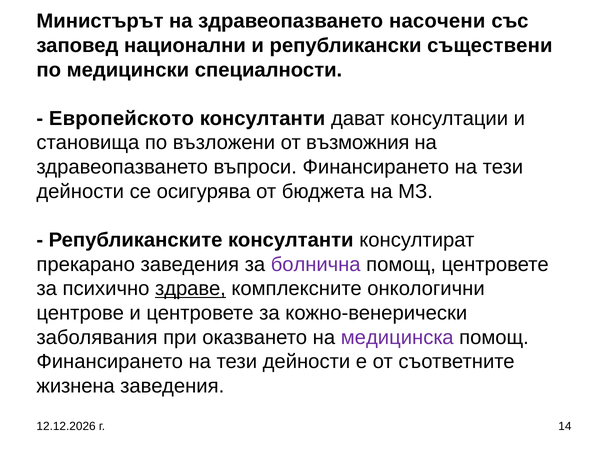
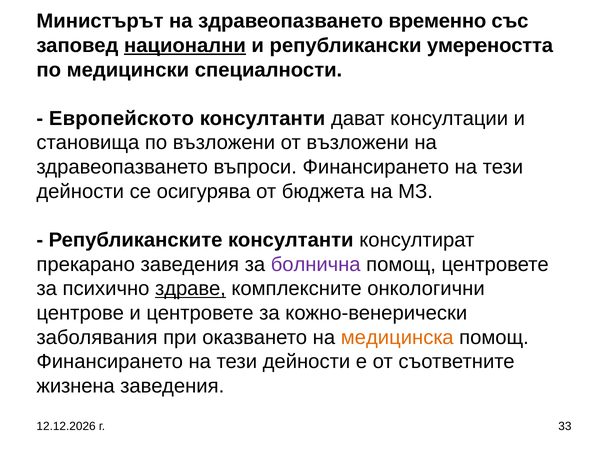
насочени: насочени -> временно (437, 21)
национални underline: none -> present (185, 45)
съществени: съществени -> умереността (490, 45)
от възможния: възможния -> възложени (358, 143)
медицинска colour: purple -> orange (397, 337)
14: 14 -> 33 (565, 426)
